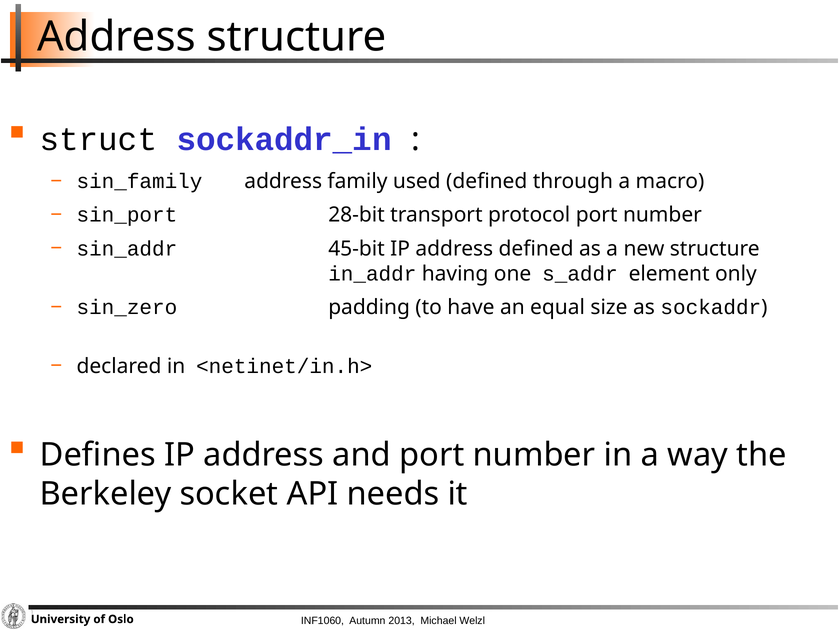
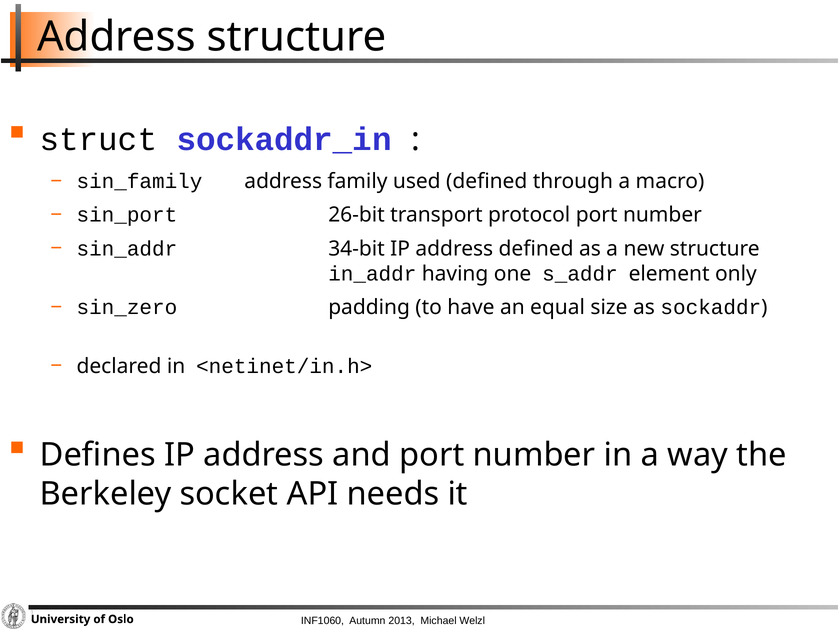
28-bit: 28-bit -> 26-bit (357, 215)
45-bit: 45-bit -> 34-bit (357, 248)
